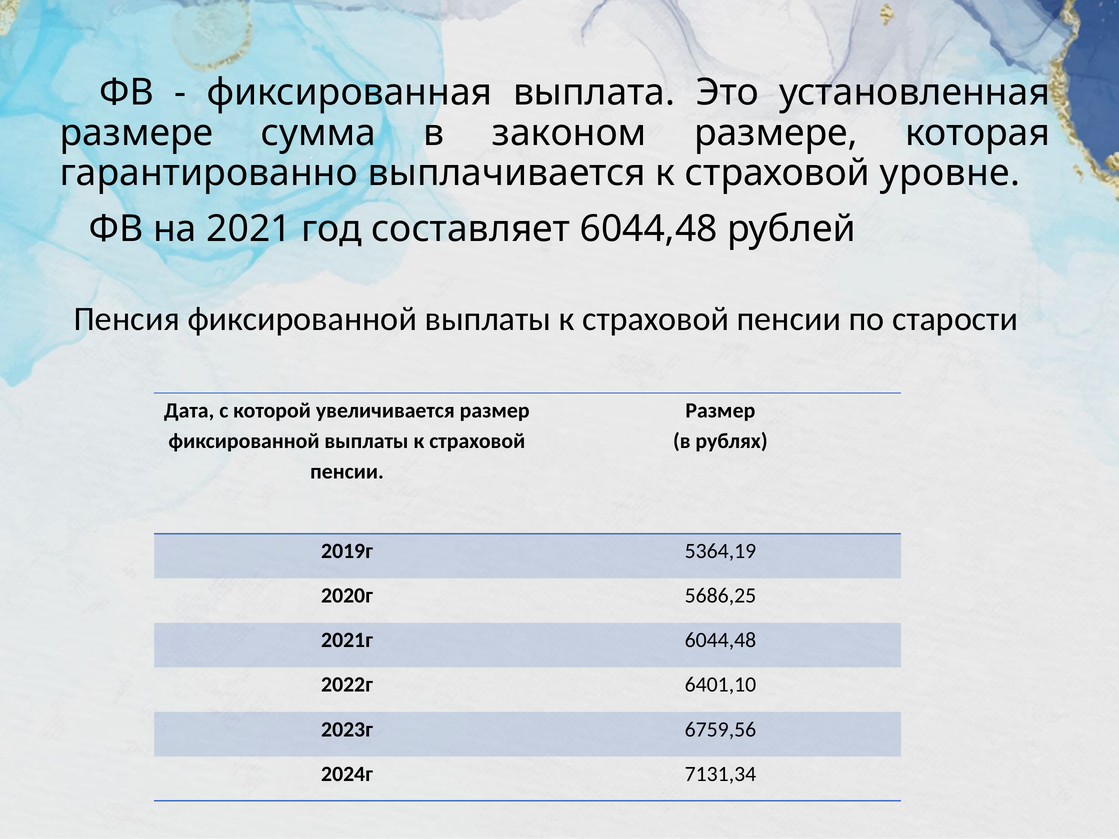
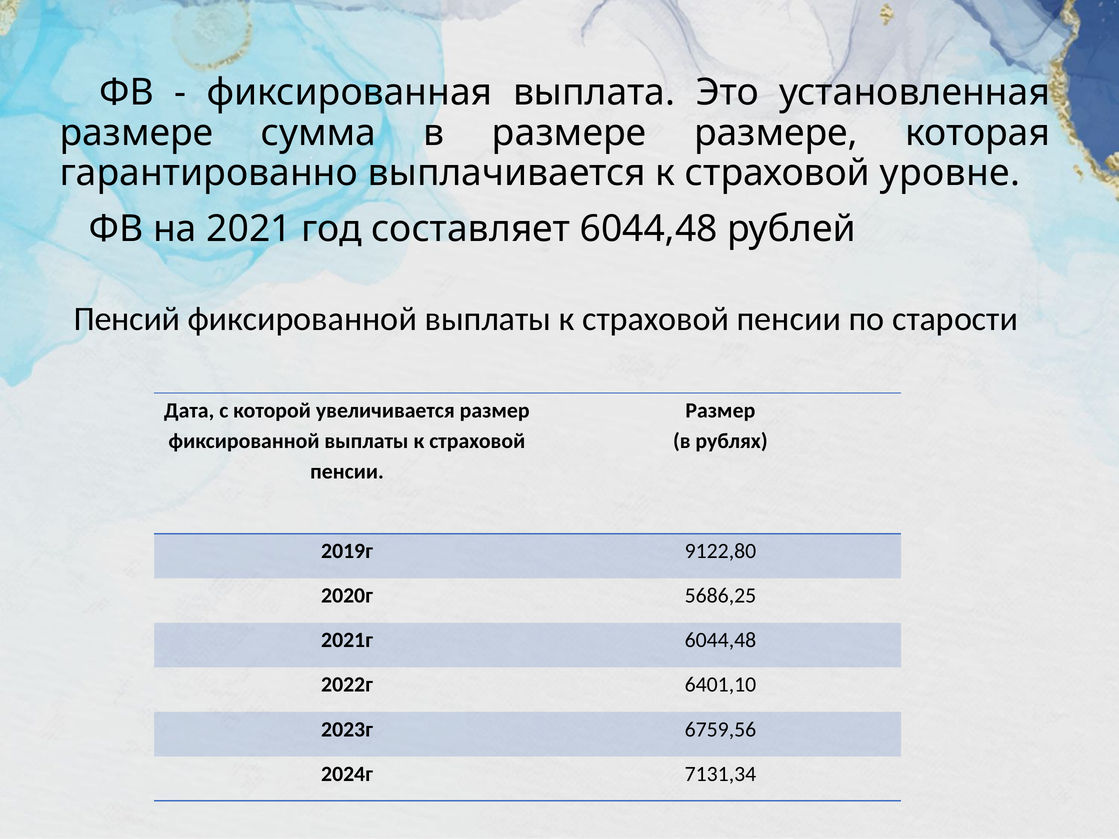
в законом: законом -> размере (569, 133)
Пенсия: Пенсия -> Пенсий (127, 319)
5364,19: 5364,19 -> 9122,80 (720, 551)
